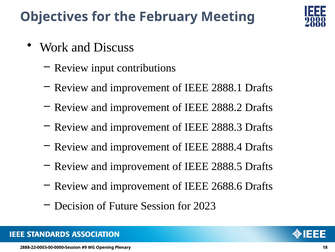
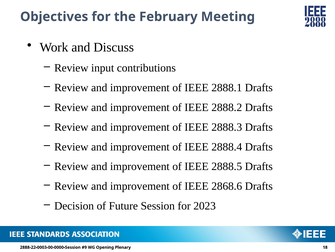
2688.6: 2688.6 -> 2868.6 (227, 186)
